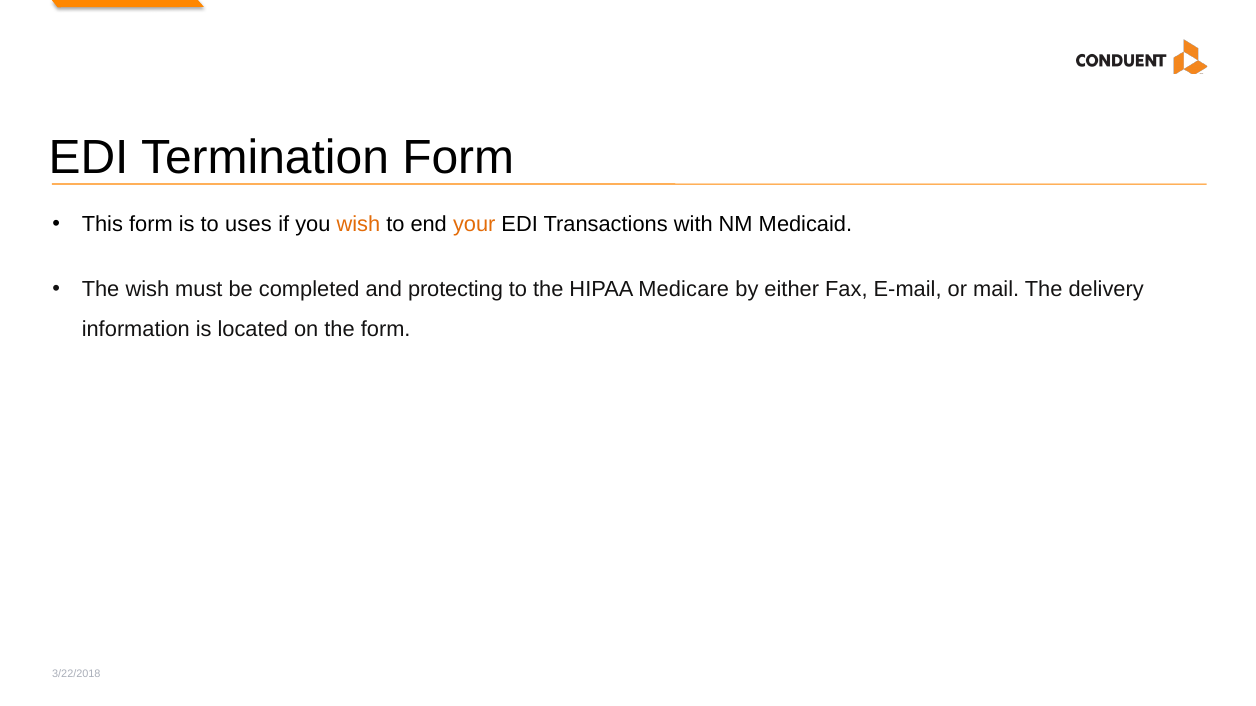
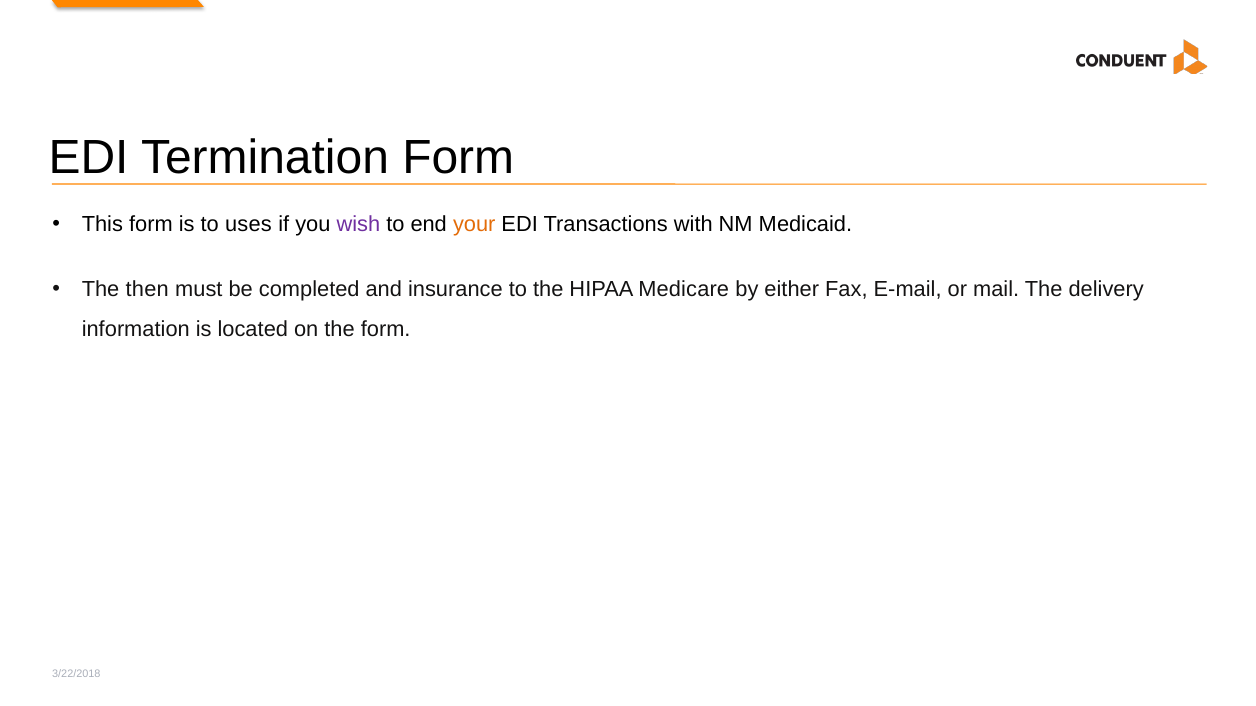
wish colour: orange -> purple (358, 224)
The wish: wish -> then (147, 290)
protecting: protecting -> insurance (455, 290)
